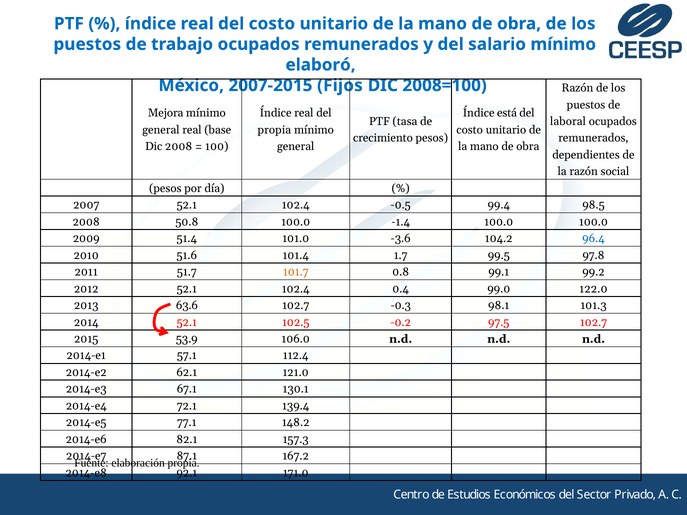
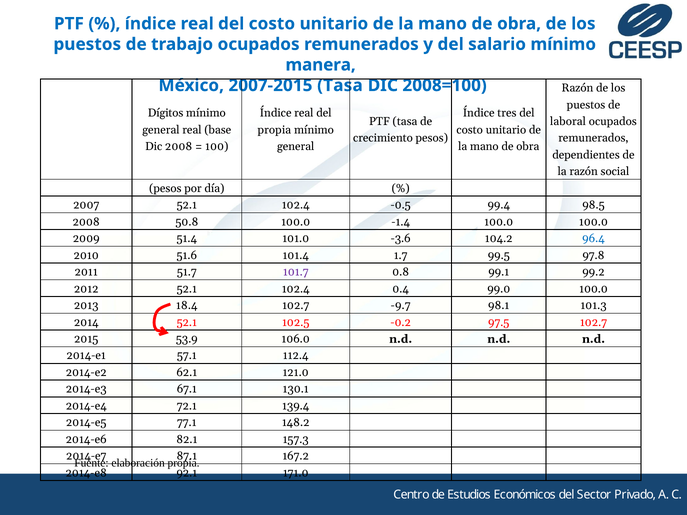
elaboró: elaboró -> manera (321, 65)
2007-2015 Fijos: Fijos -> Tasa (340, 85)
Mejora: Mejora -> Dígitos (166, 113)
está: está -> tres (507, 113)
101.7 colour: orange -> purple (296, 272)
99.0 122.0: 122.0 -> 100.0 (594, 289)
63.6: 63.6 -> 18.4 (187, 306)
-0.3: -0.3 -> -9.7 (401, 306)
